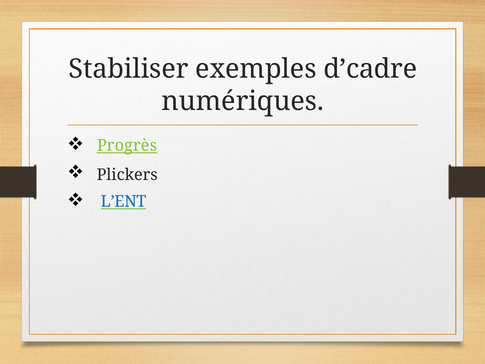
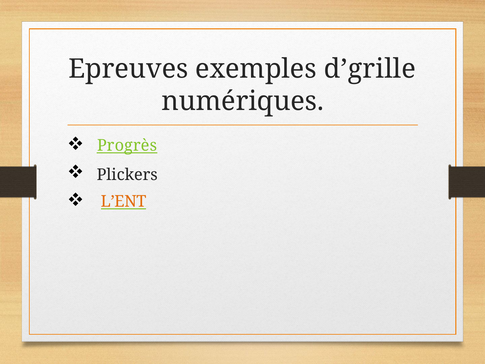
Stabiliser: Stabiliser -> Epreuves (128, 69)
d’cadre: d’cadre -> d’grille (370, 69)
L’ENT colour: blue -> orange (124, 201)
